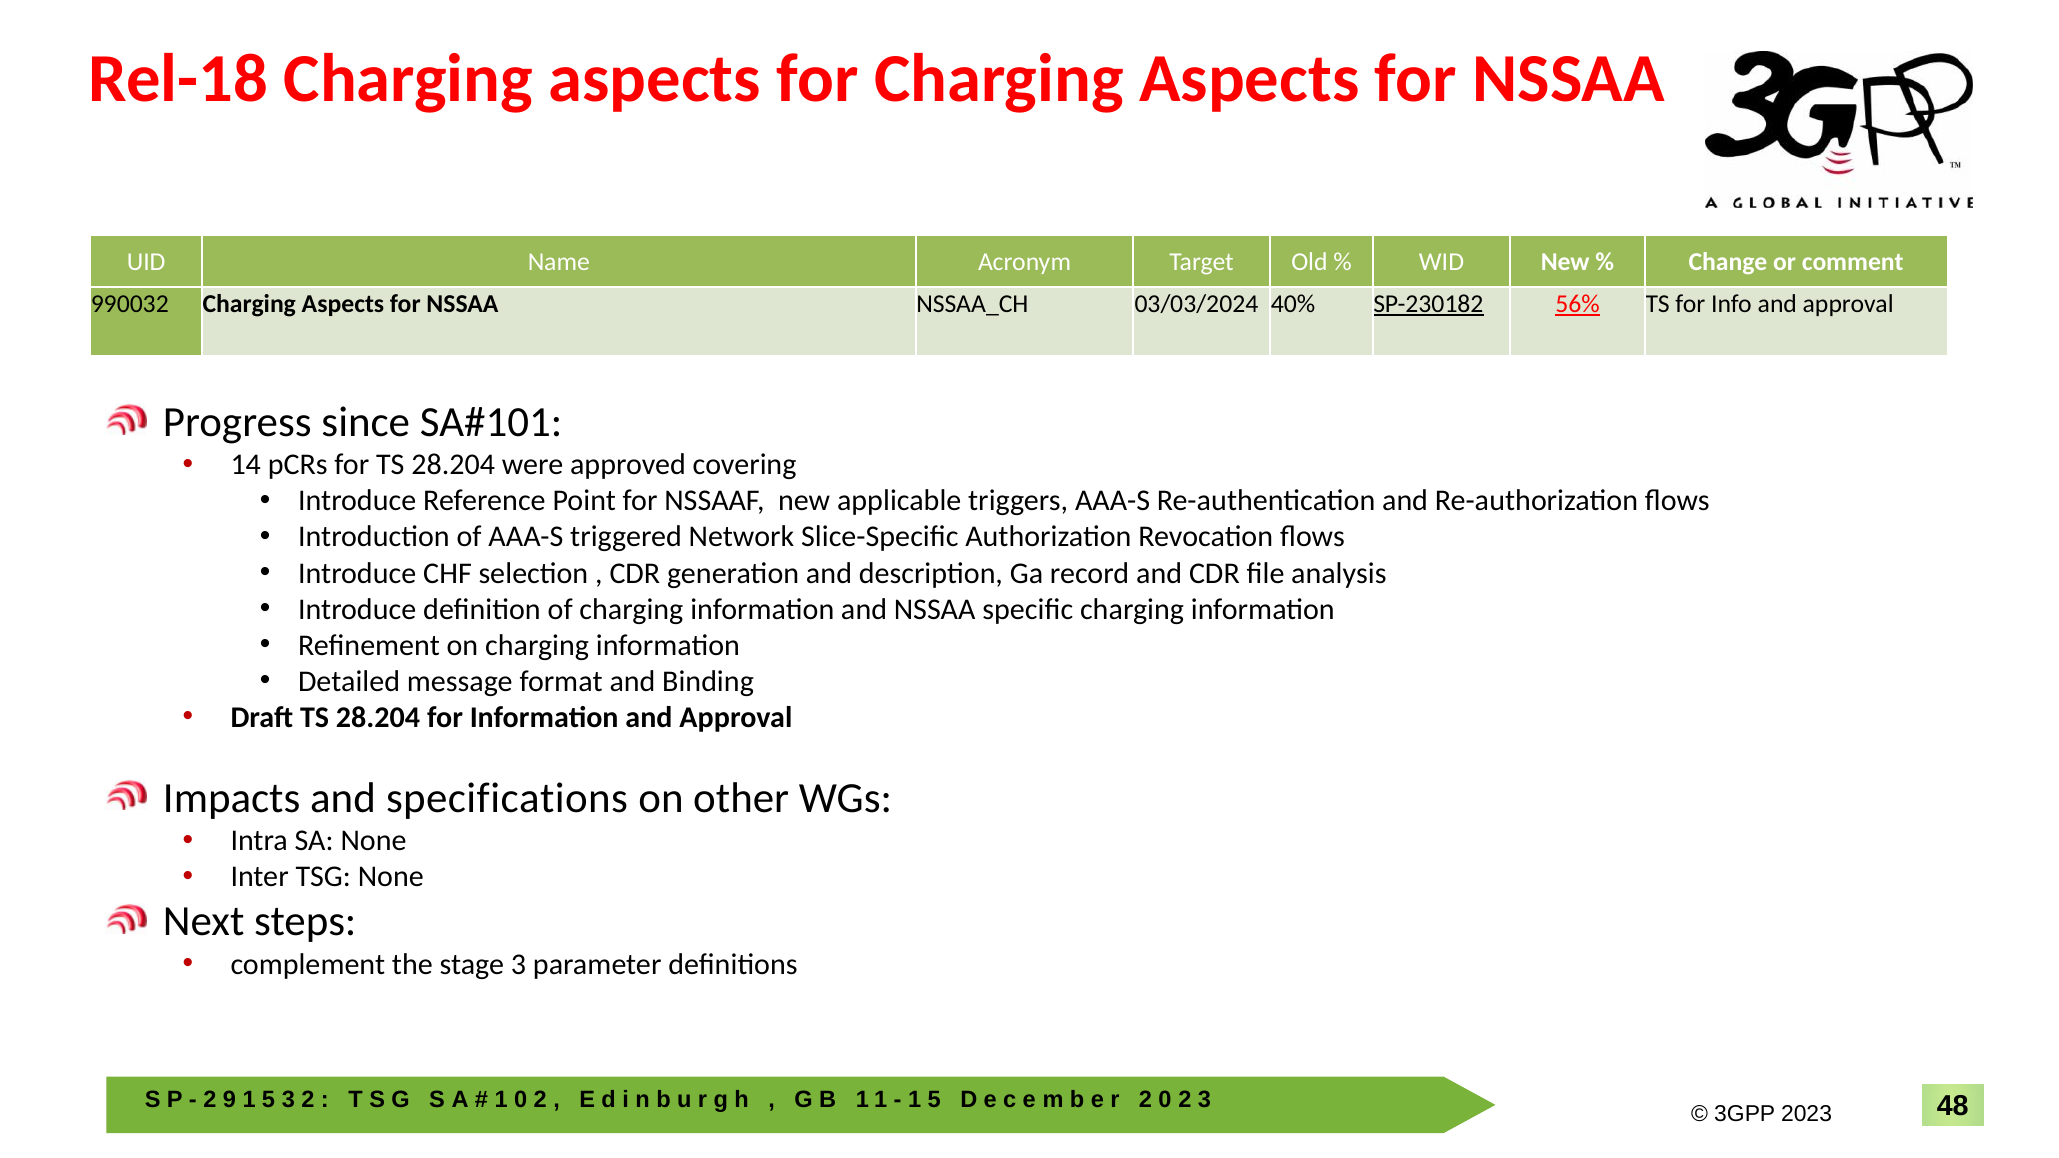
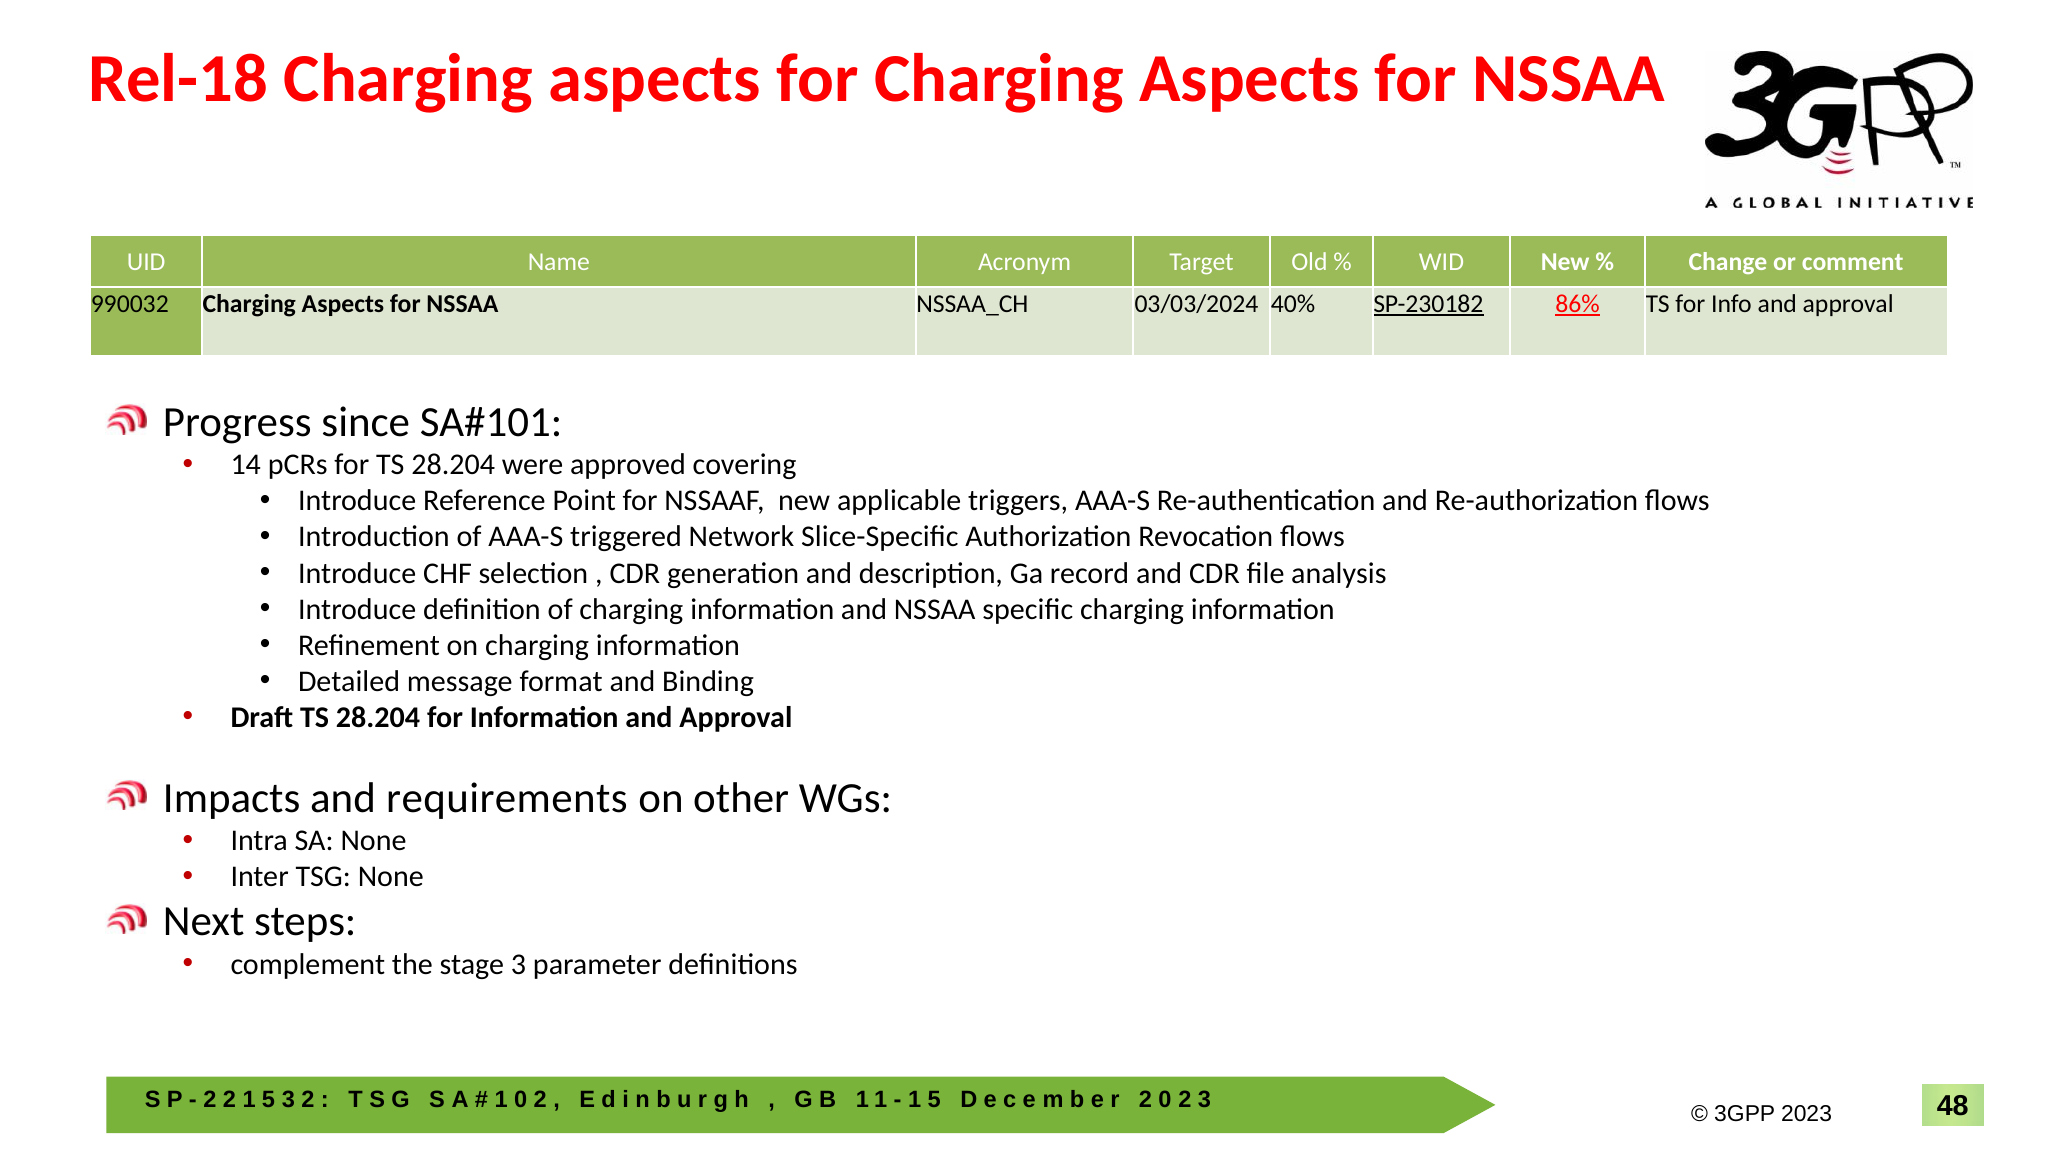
56%: 56% -> 86% (1578, 304)
specifications: specifications -> requirements (507, 798)
9: 9 -> 2 (230, 1100)
